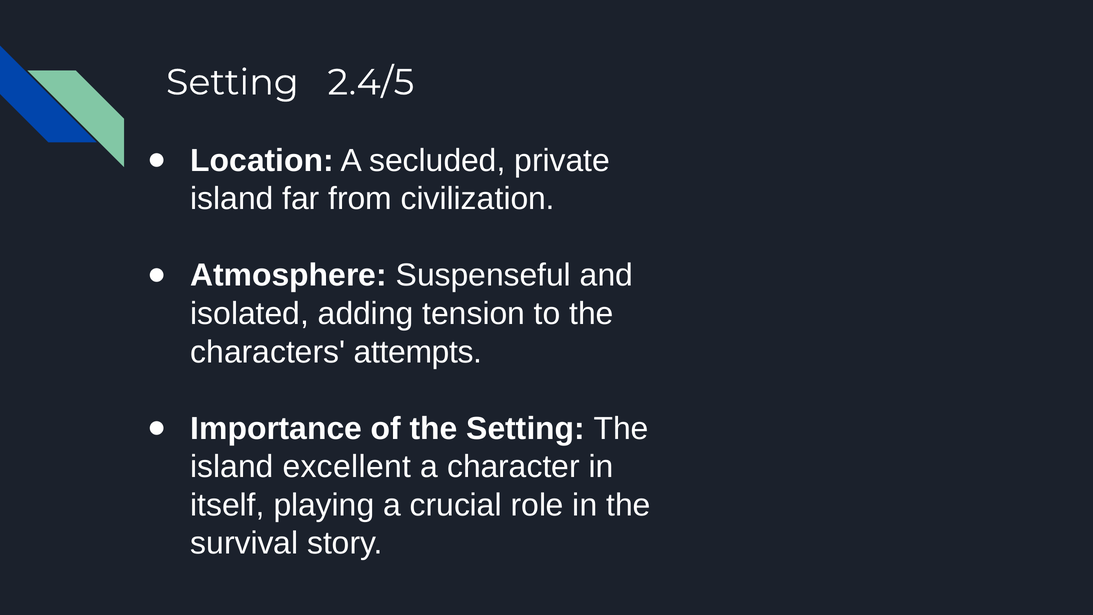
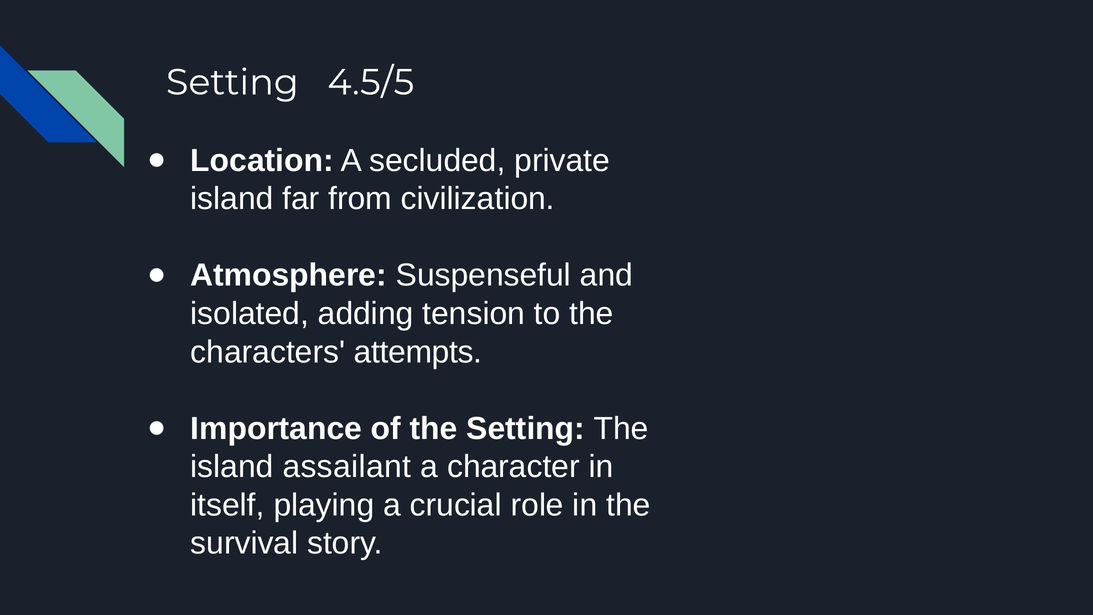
2.4/5: 2.4/5 -> 4.5/5 (371, 82)
excellent: excellent -> assailant (347, 467)
